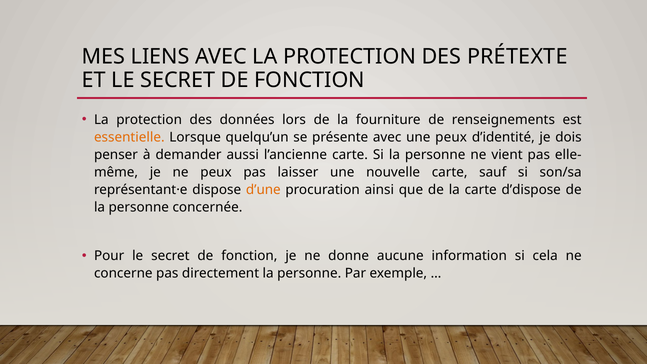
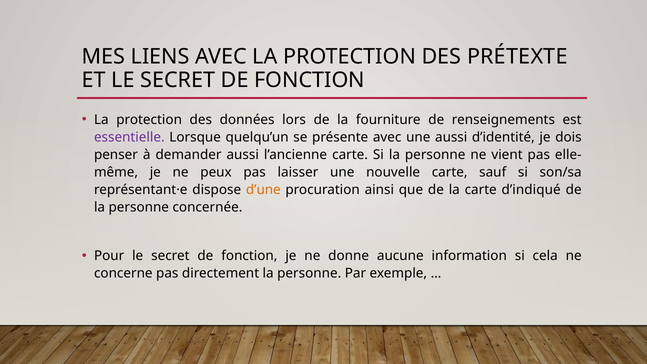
essentielle colour: orange -> purple (129, 137)
une peux: peux -> aussi (451, 137)
d’dispose: d’dispose -> d’indiqué (531, 190)
